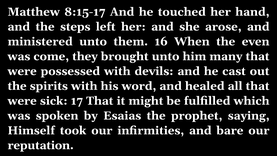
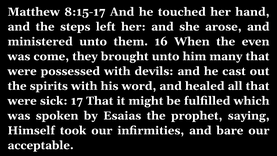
reputation: reputation -> acceptable (41, 145)
